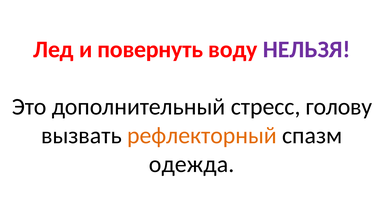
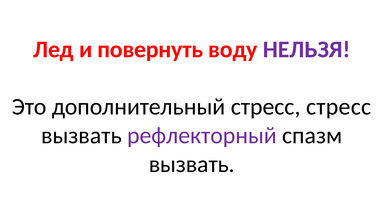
стресс голову: голову -> стресс (339, 107)
рефлекторный colour: orange -> purple (202, 135)
одежда: одежда -> вызвать (192, 164)
